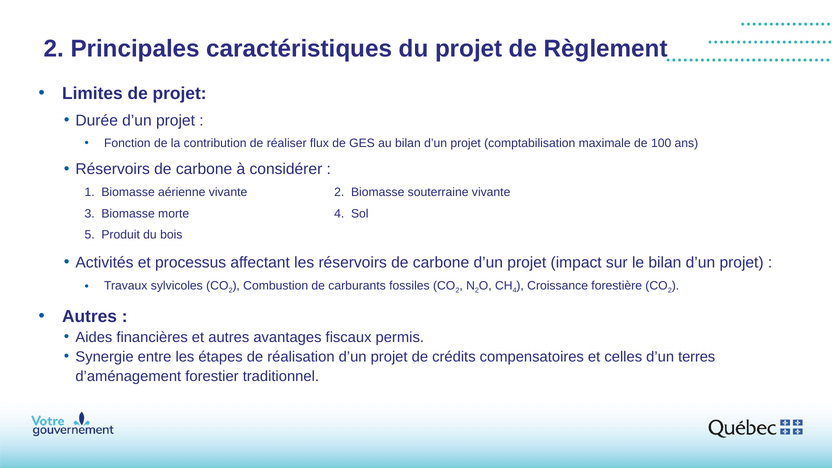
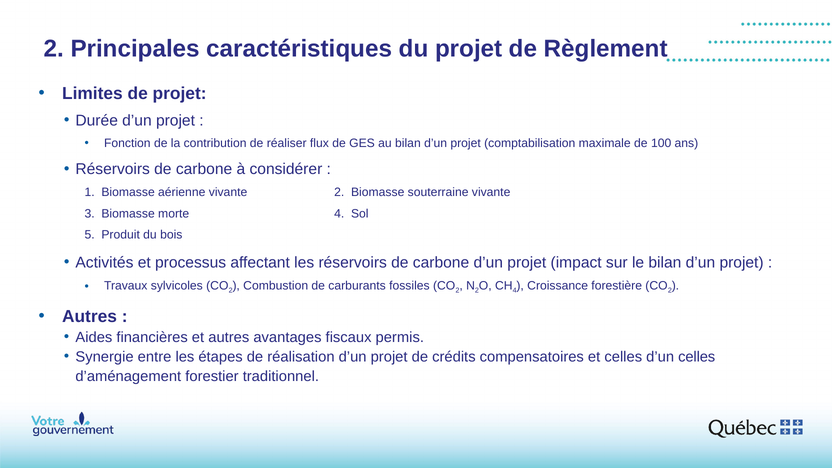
d’un terres: terres -> celles (697, 357)
